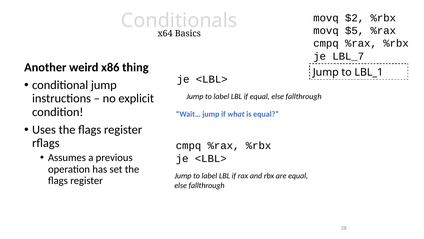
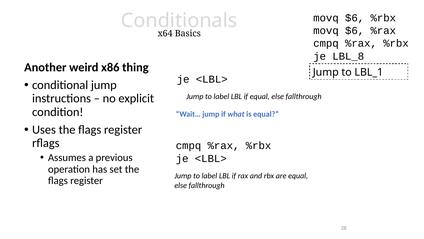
$2: $2 -> $6 (355, 18)
$5: $5 -> $6 (355, 31)
LBL_7: LBL_7 -> LBL_8 (348, 56)
